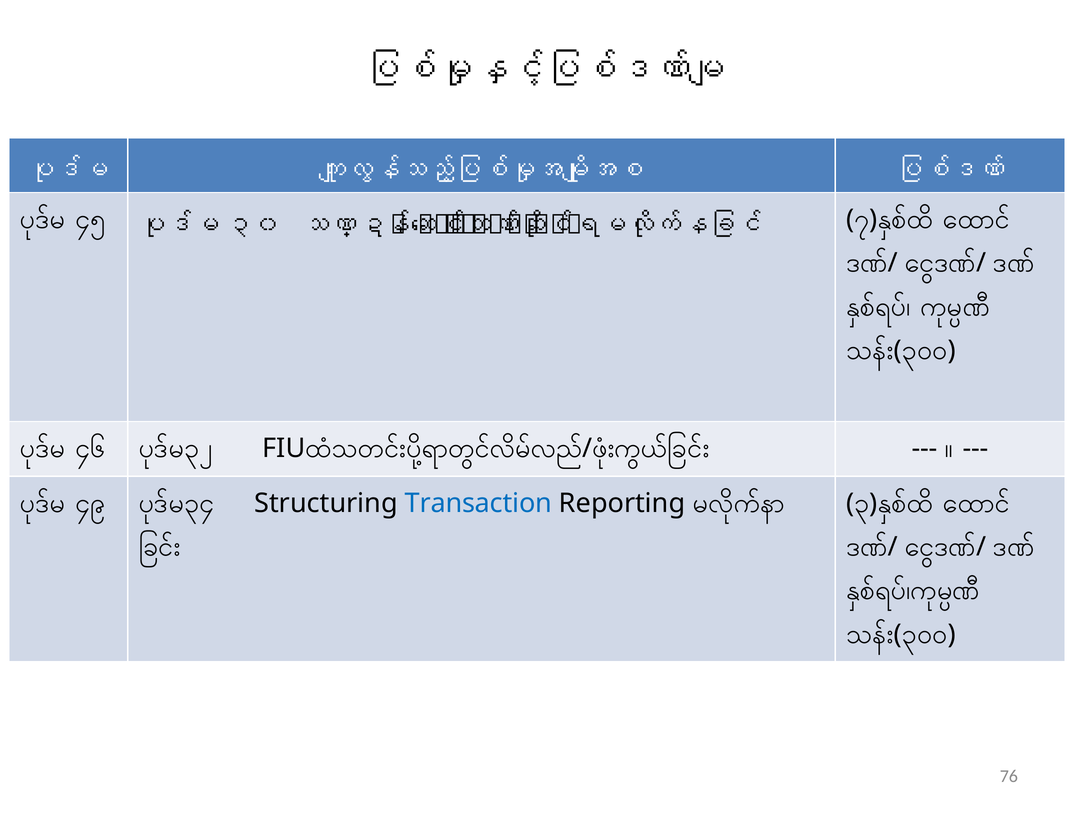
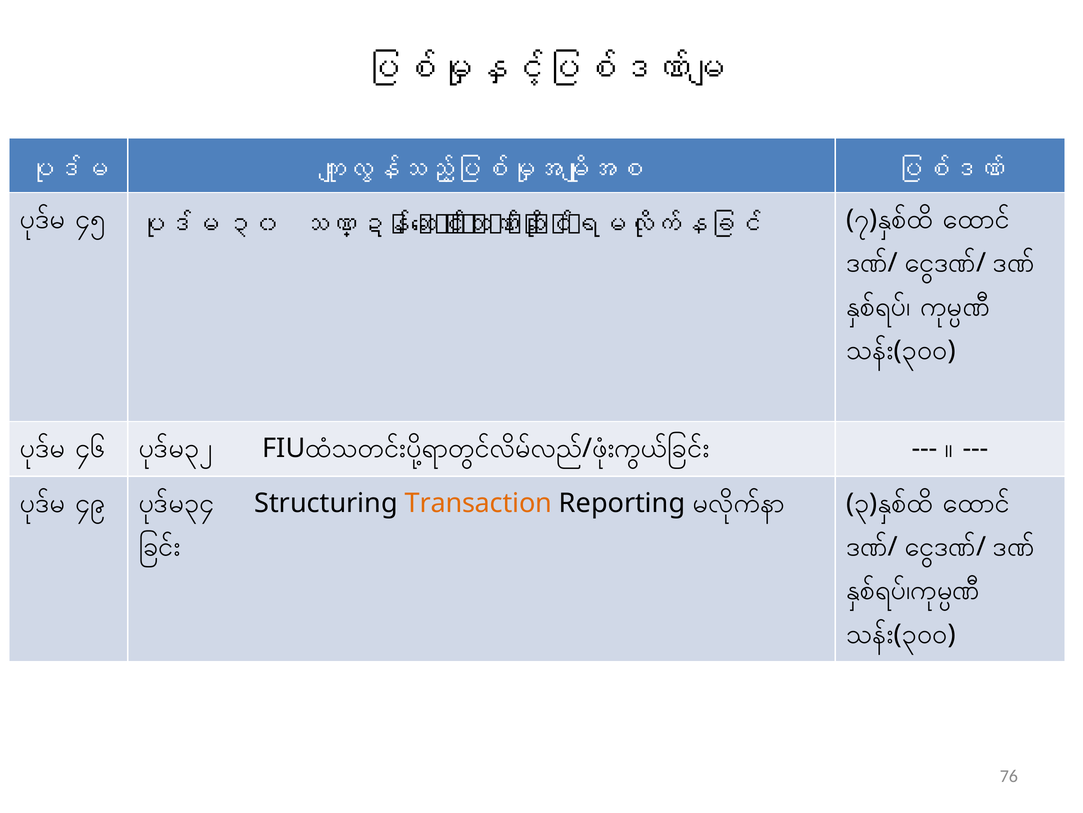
Transaction colour: blue -> orange (478, 503)
